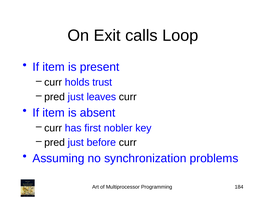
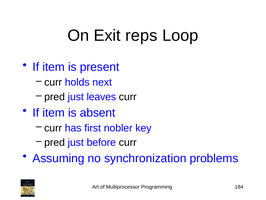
calls: calls -> reps (141, 35)
trust: trust -> next (102, 82)
